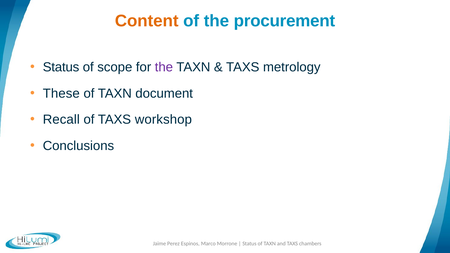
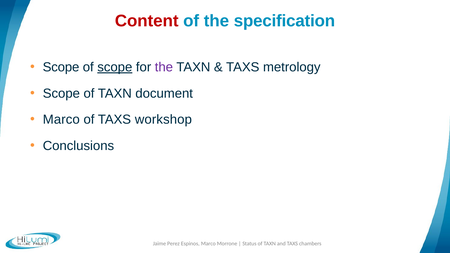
Content colour: orange -> red (147, 21)
procurement: procurement -> specification (284, 21)
Status: Status -> Scope (61, 67)
scope underline: none -> present (115, 67)
These: These -> Scope (61, 93)
Recall: Recall -> Marco (61, 120)
